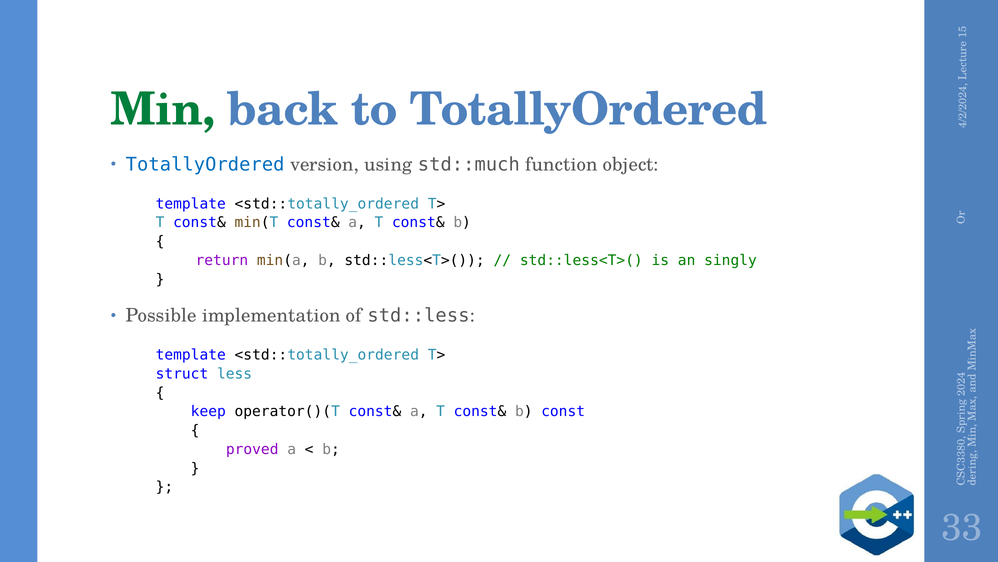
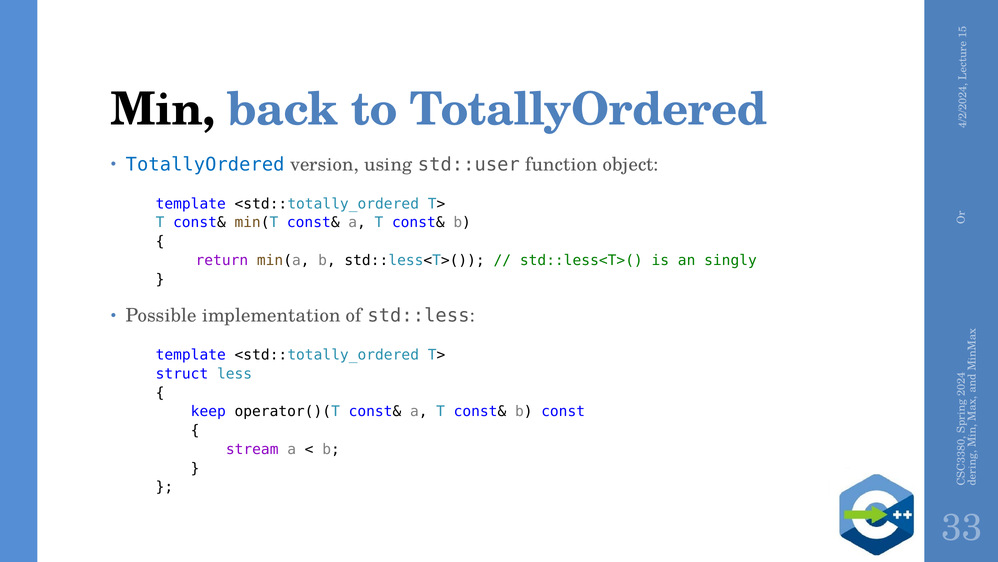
Min colour: green -> black (163, 110)
std::much: std::much -> std::user (469, 164)
proved: proved -> stream (252, 449)
